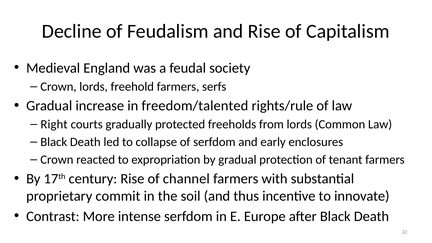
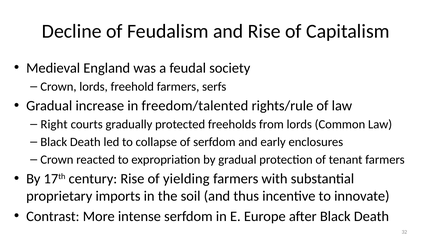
channel: channel -> yielding (186, 179)
commit: commit -> imports (118, 196)
